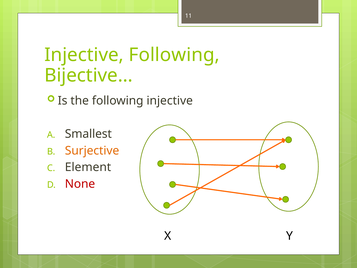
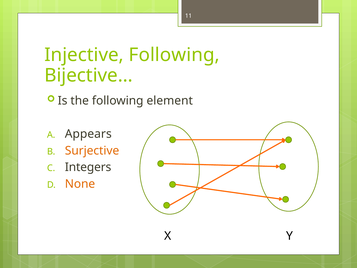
following injective: injective -> element (170, 100)
Smallest: Smallest -> Appears (88, 134)
Element: Element -> Integers (88, 167)
None colour: red -> orange (80, 184)
